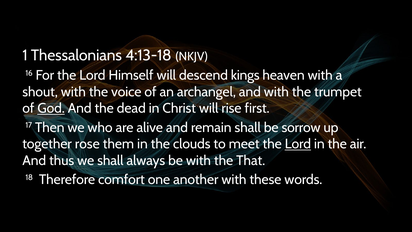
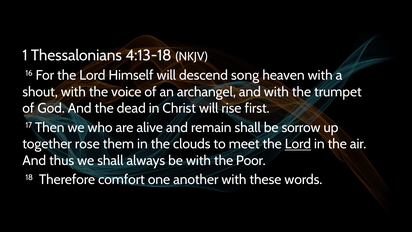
kings: kings -> song (245, 75)
God underline: present -> none (51, 108)
That: That -> Poor (251, 160)
